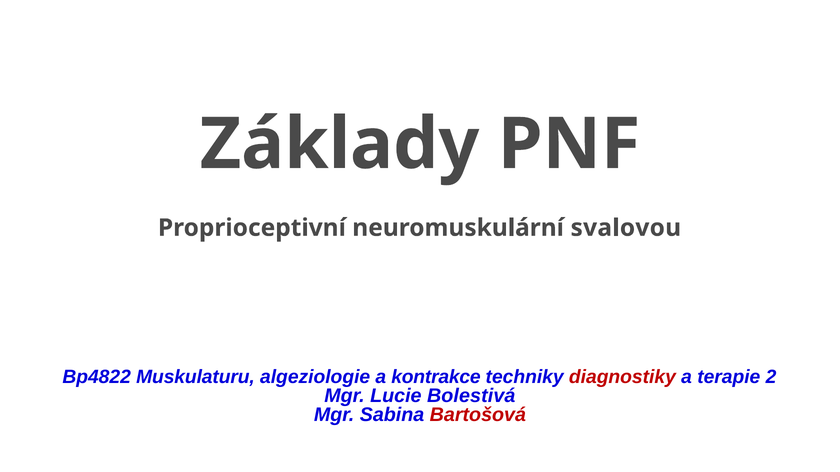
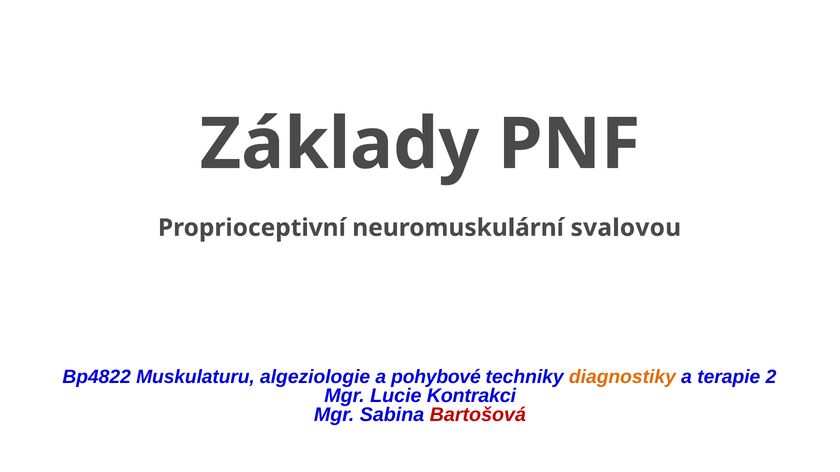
kontrakce: kontrakce -> pohybové (436, 378)
diagnostiky colour: red -> orange (622, 378)
Bolestivá: Bolestivá -> Kontrakci (471, 396)
